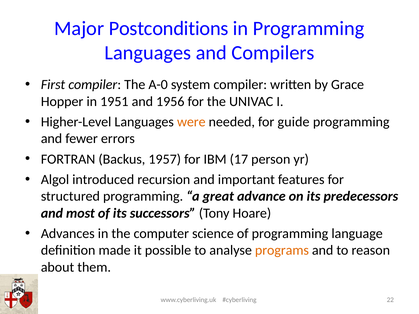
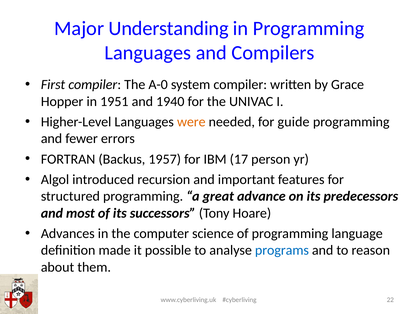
Postconditions: Postconditions -> Understanding (169, 28)
1956: 1956 -> 1940 (170, 102)
programs colour: orange -> blue (282, 251)
